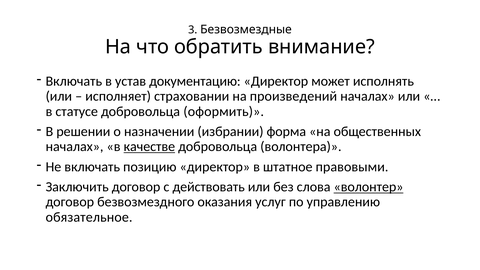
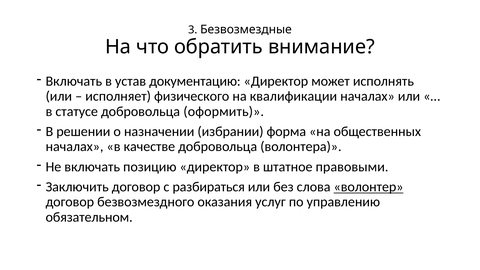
страховании: страховании -> физического (192, 96)
произведений: произведений -> квалификации (293, 96)
качестве underline: present -> none (149, 147)
действовать: действовать -> разбираться (209, 187)
обязательное: обязательное -> обязательном (89, 217)
